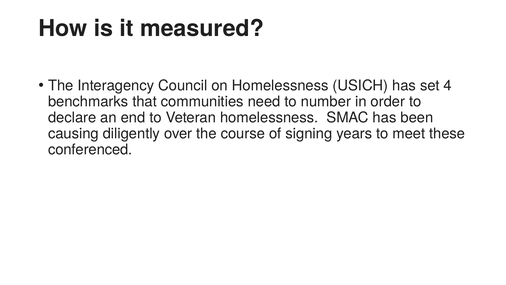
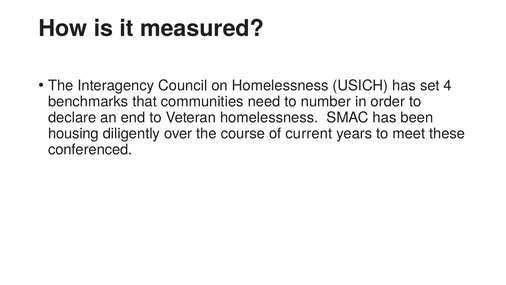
causing: causing -> housing (73, 133)
signing: signing -> current (309, 133)
